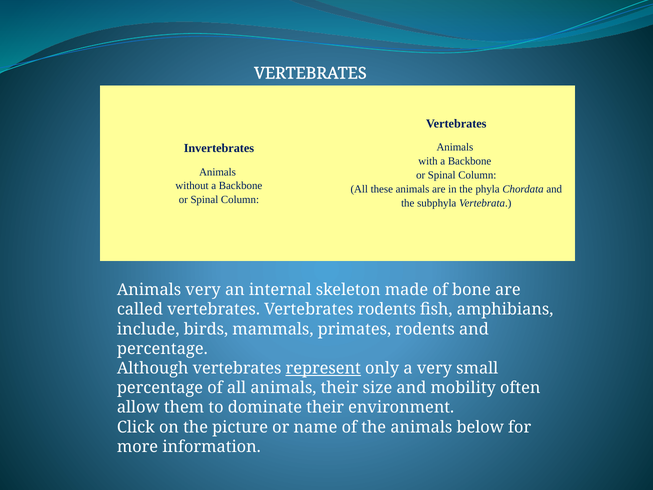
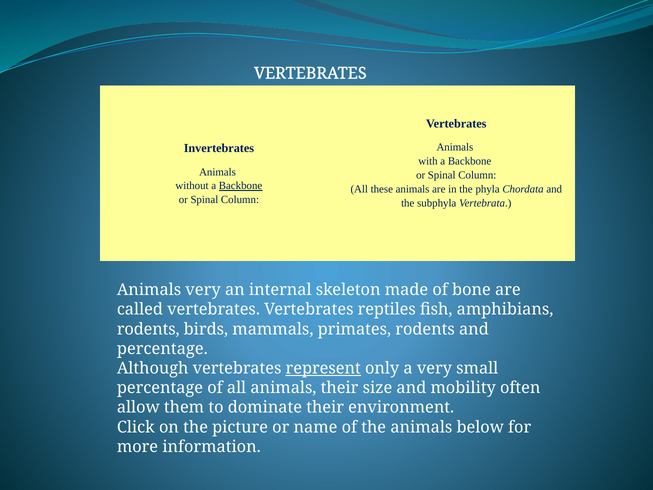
Backbone underline: none -> present (241, 186)
Vertebrates rodents: rodents -> reptiles (387, 309)
include: include -> rodents (148, 329)
